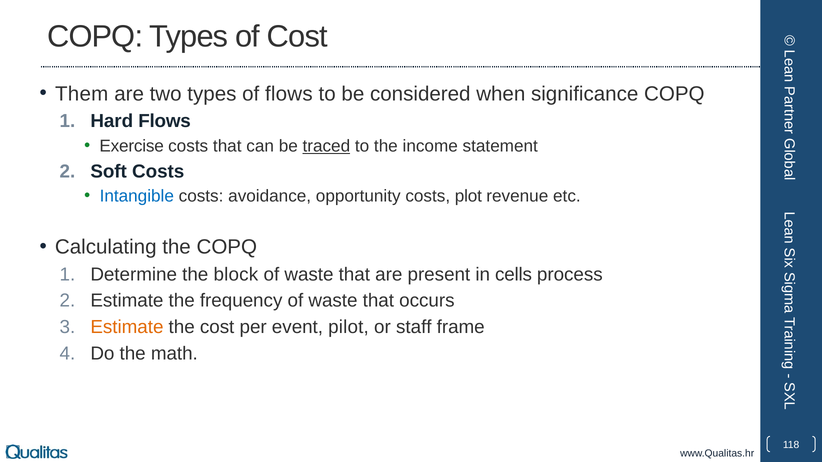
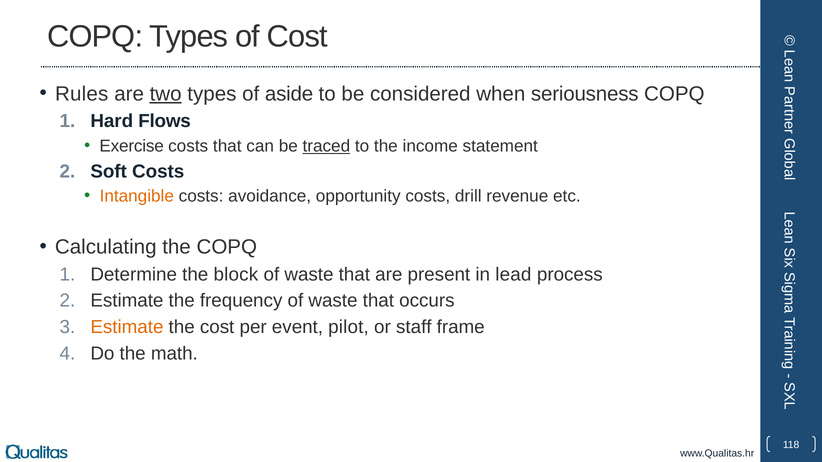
Them: Them -> Rules (82, 94)
two underline: none -> present (166, 94)
of flows: flows -> aside (289, 94)
significance: significance -> seriousness (585, 94)
Intangible colour: blue -> orange (137, 196)
plot: plot -> drill (468, 196)
cells: cells -> lead (513, 275)
